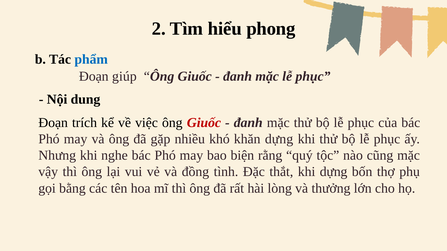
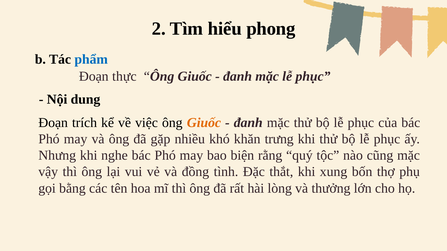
giúp: giúp -> thực (124, 76)
Giuốc colour: red -> orange (204, 123)
khăn dựng: dựng -> trưng (279, 139)
khi dựng: dựng -> xung (334, 172)
